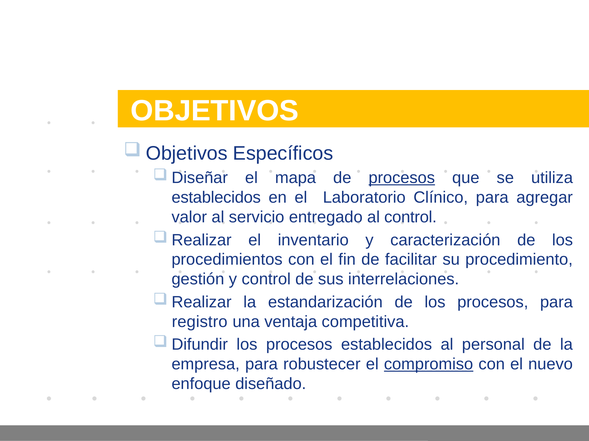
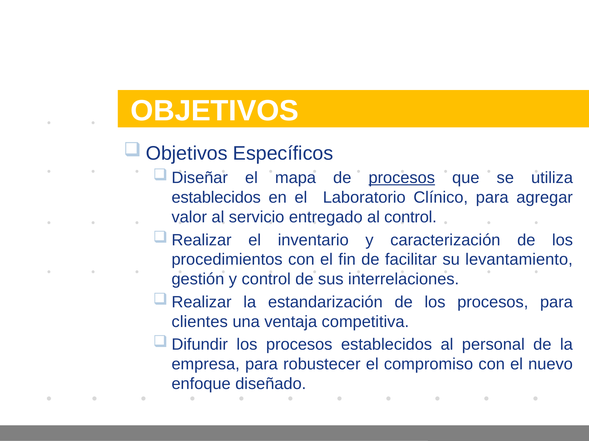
procedimiento: procedimiento -> levantamiento (519, 260)
registro: registro -> clientes (200, 322)
compromiso underline: present -> none (429, 365)
